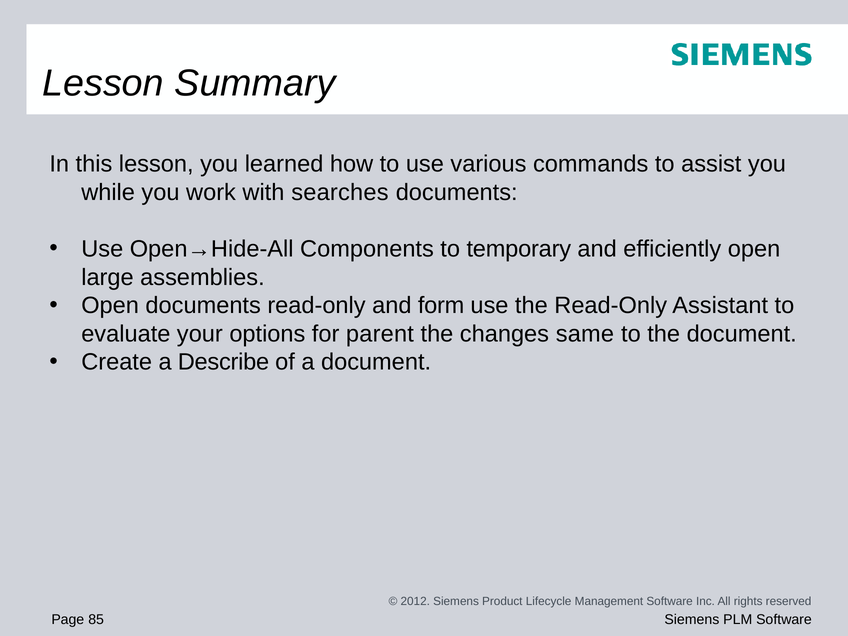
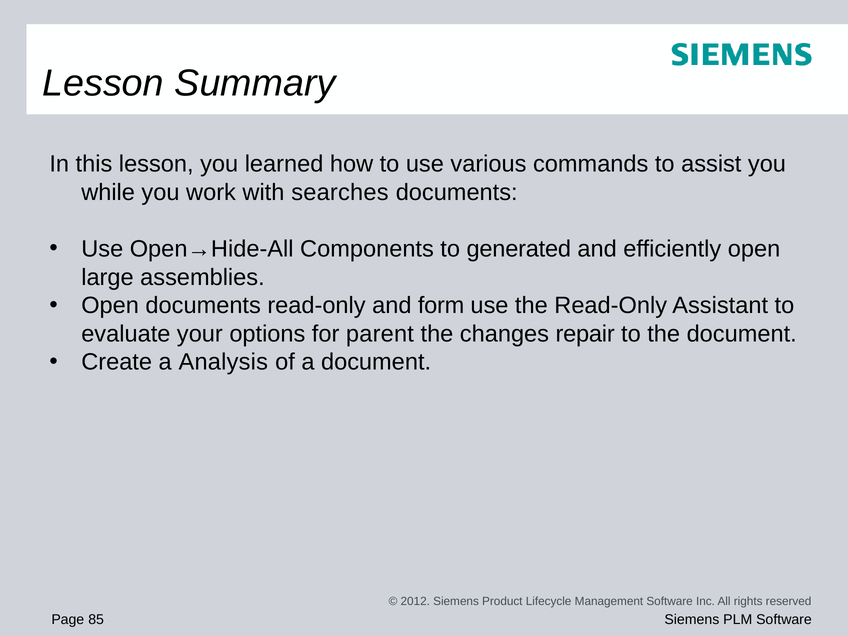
temporary: temporary -> generated (519, 249)
same: same -> repair (585, 334)
Describe: Describe -> Analysis (223, 362)
